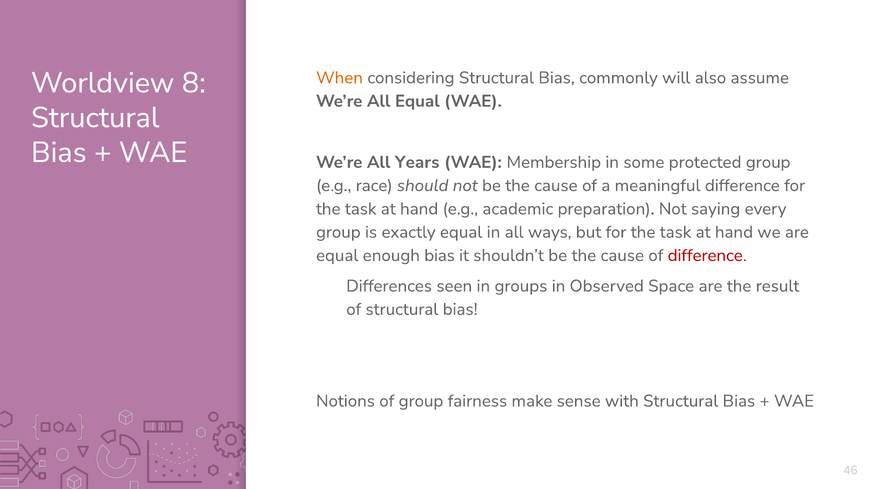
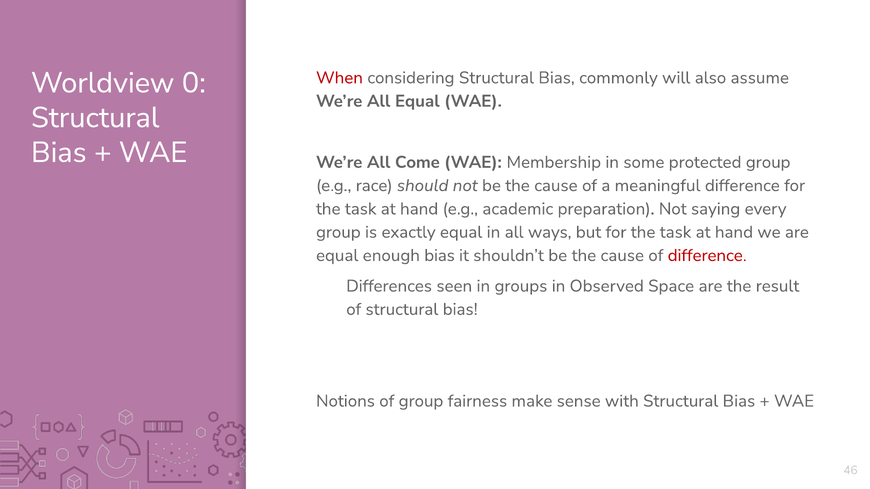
When colour: orange -> red (339, 78)
8: 8 -> 0 (194, 83)
Years: Years -> Come (417, 162)
